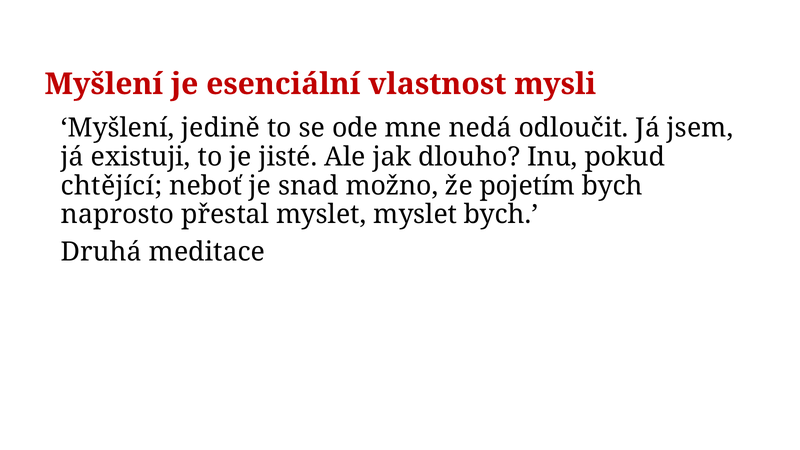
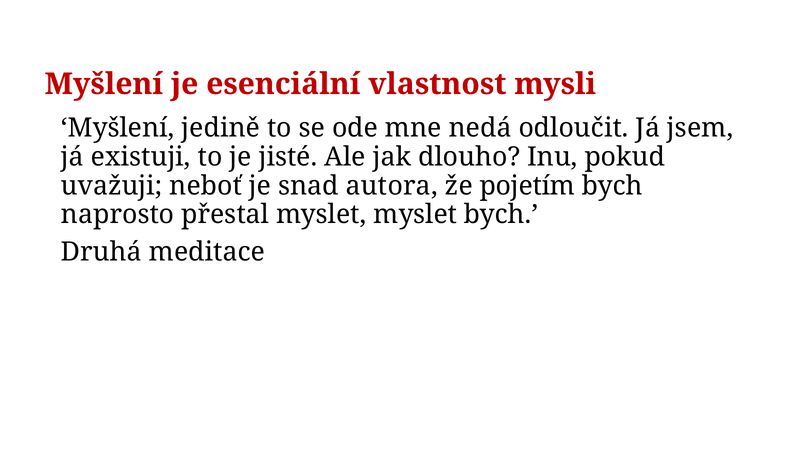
chtějící: chtějící -> uvažuji (112, 186)
možno: možno -> autora (392, 186)
